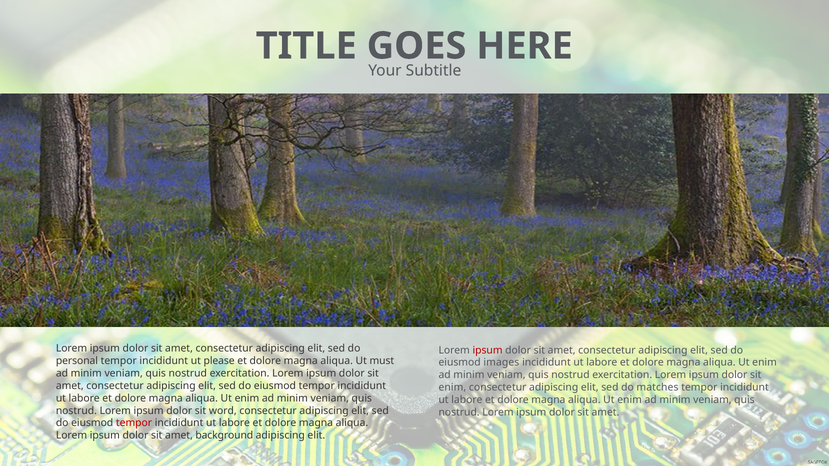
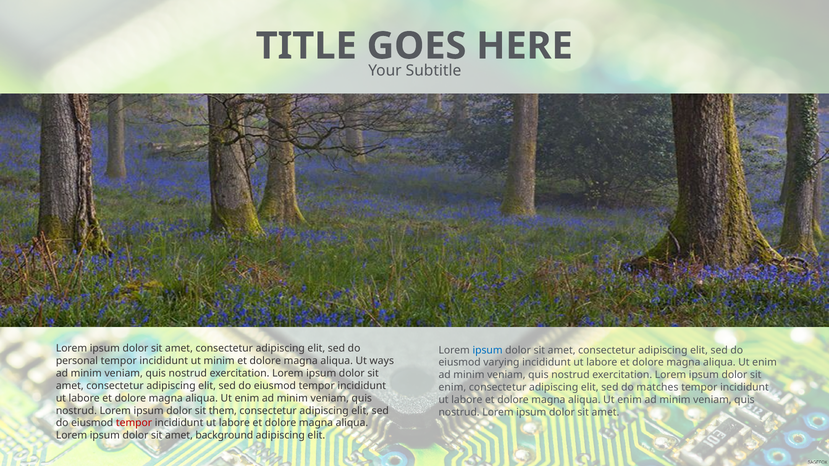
ipsum colour: red -> blue (488, 350)
ut please: please -> minim (219, 361)
must: must -> ways (382, 361)
images: images -> varying (501, 363)
word: word -> them (223, 411)
